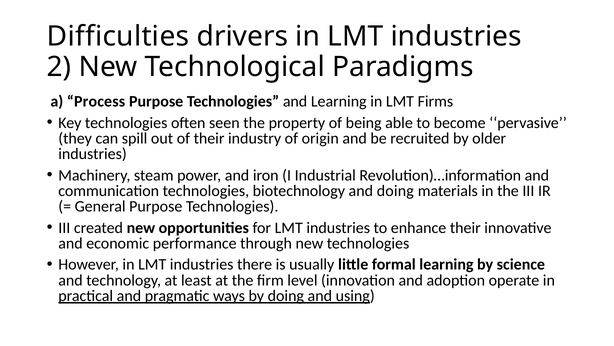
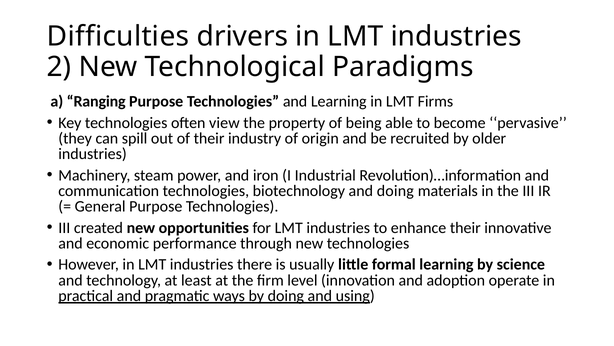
Process: Process -> Ranging (96, 101)
seen: seen -> view (224, 123)
